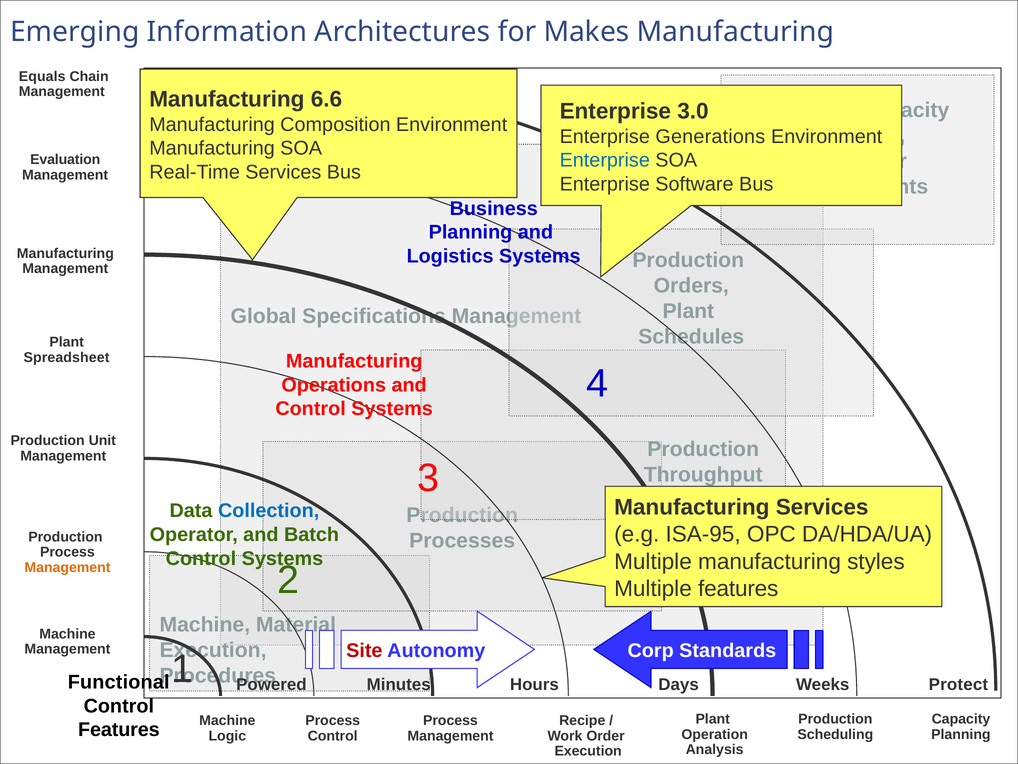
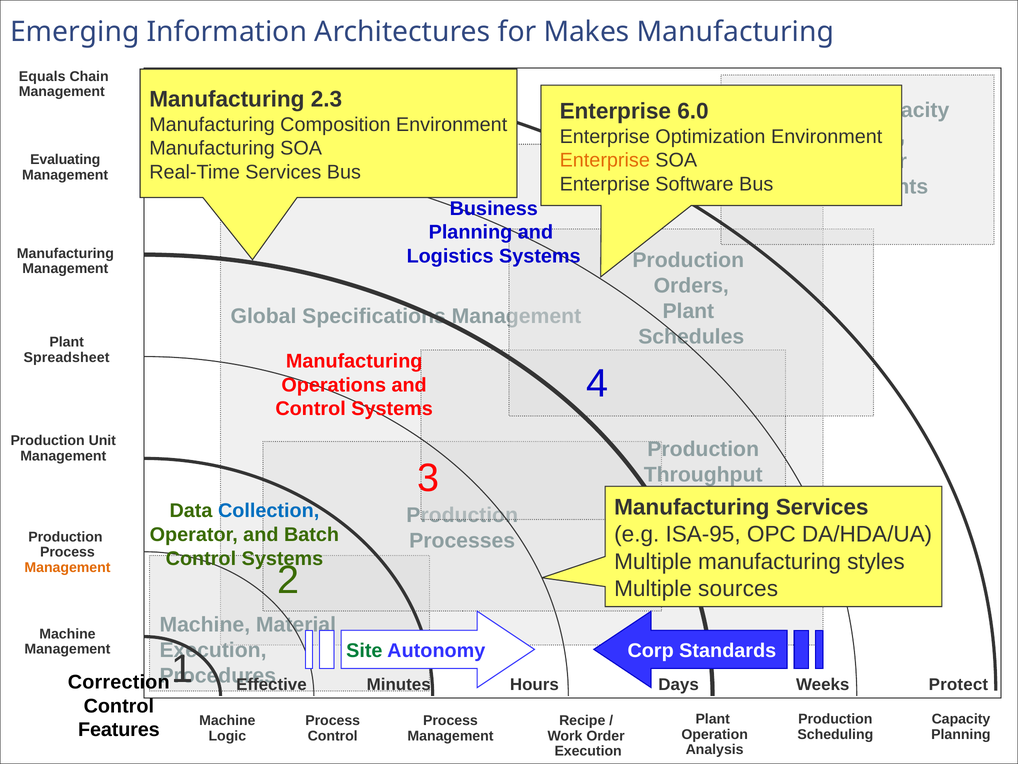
6.6: 6.6 -> 2.3 (326, 99)
3.0: 3.0 -> 6.0 (693, 111)
Generations: Generations -> Optimization (710, 136)
Enterprise colour: blue -> orange (605, 160)
Evaluation: Evaluation -> Evaluating (65, 160)
Multiple features: features -> sources (738, 588)
Site colour: red -> green (364, 650)
Functional: Functional -> Correction (119, 682)
Powered: Powered -> Effective (271, 684)
